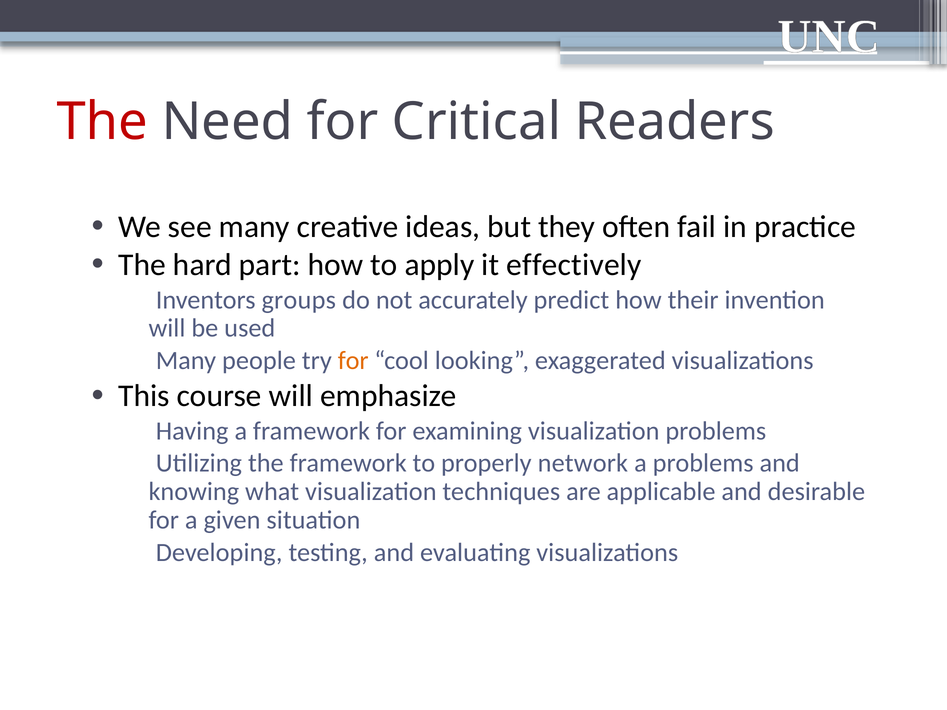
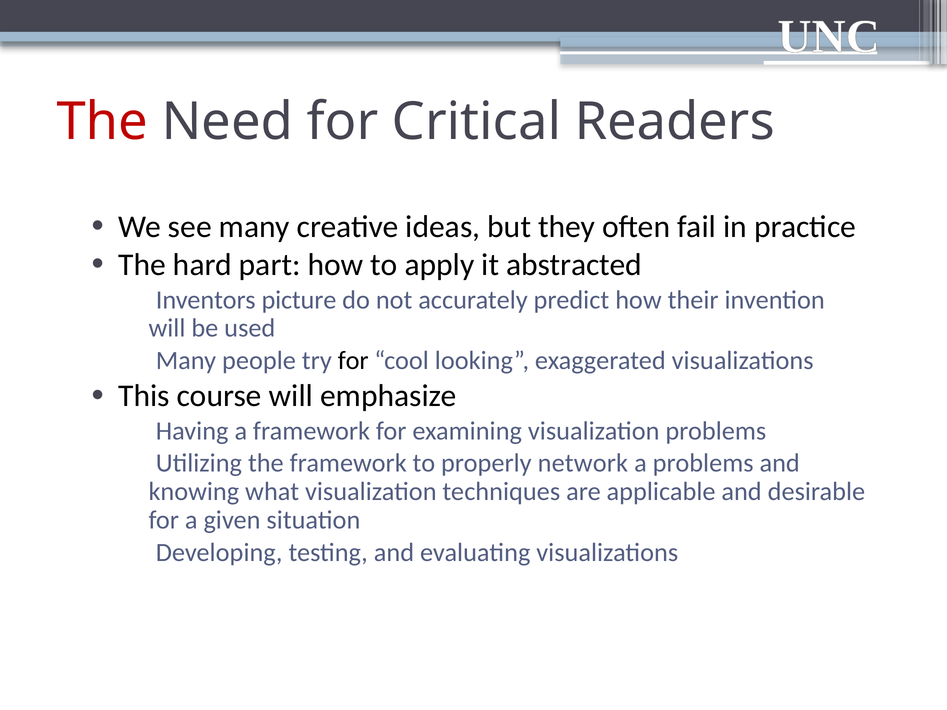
effectively: effectively -> abstracted (574, 265)
groups: groups -> picture (299, 300)
for colour: orange -> black (353, 361)
